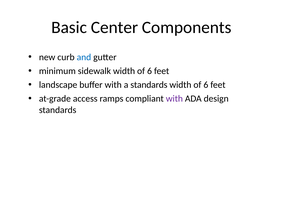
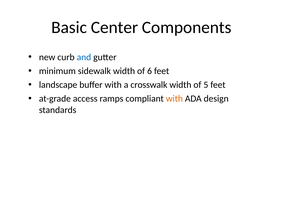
a standards: standards -> crosswalk (149, 85)
6: 6 -> 5 (206, 85)
with colour: purple -> orange (174, 99)
